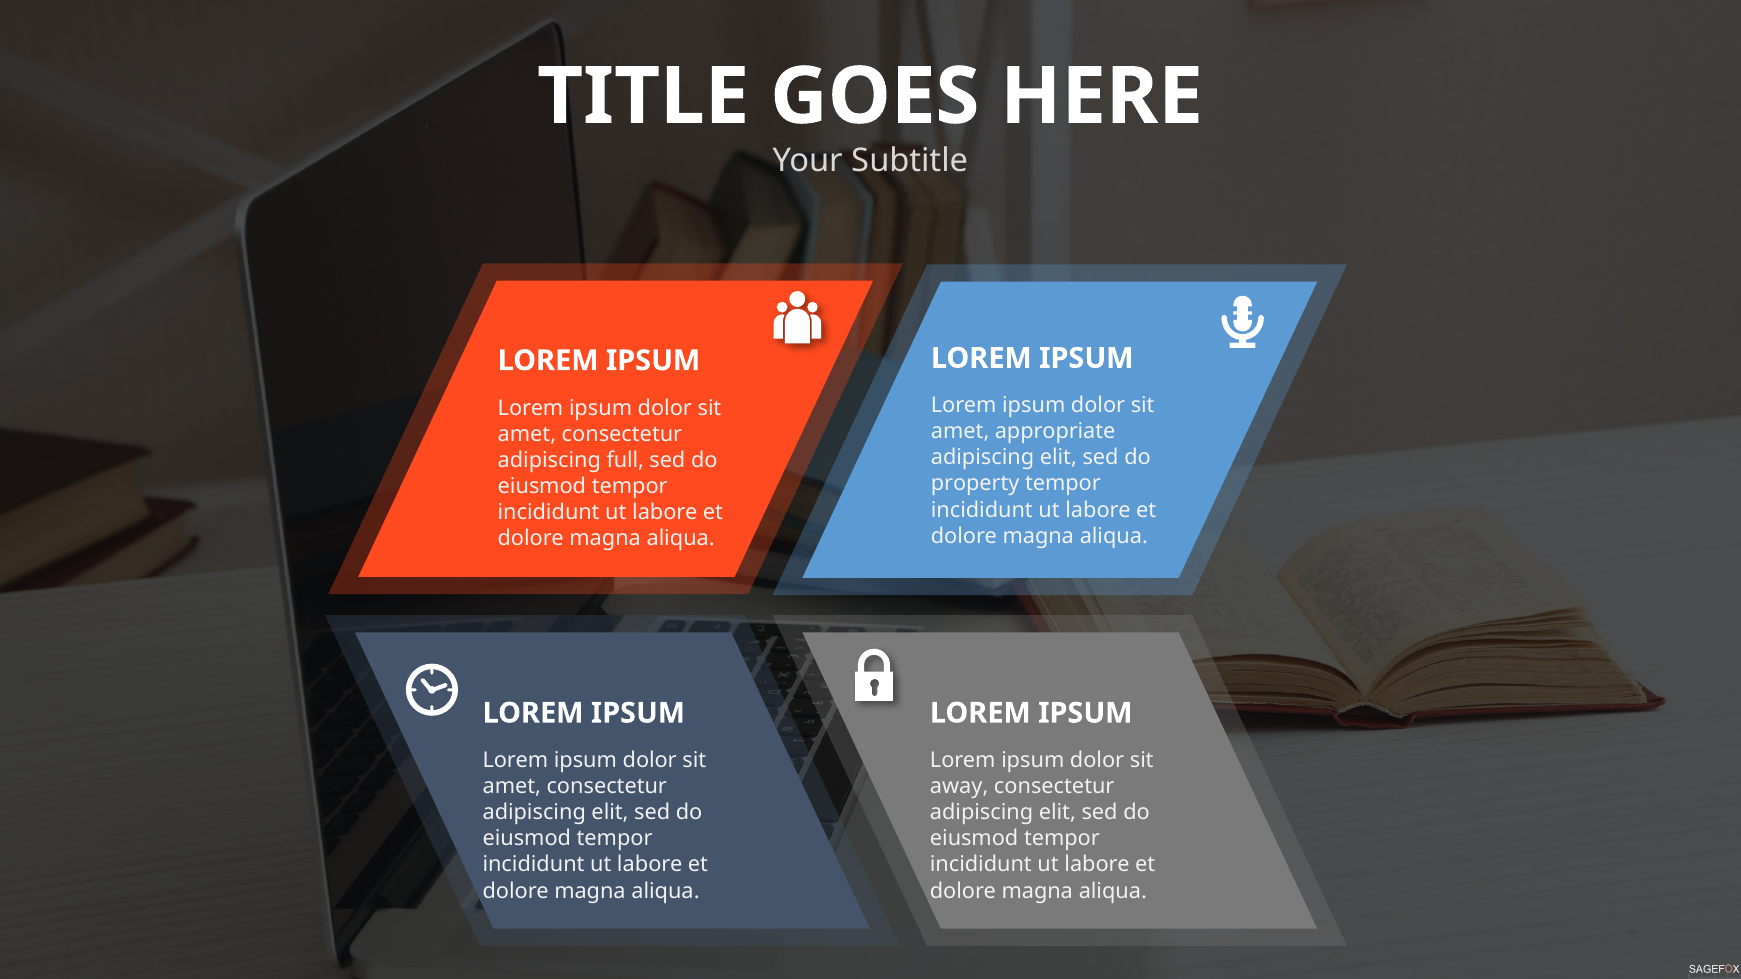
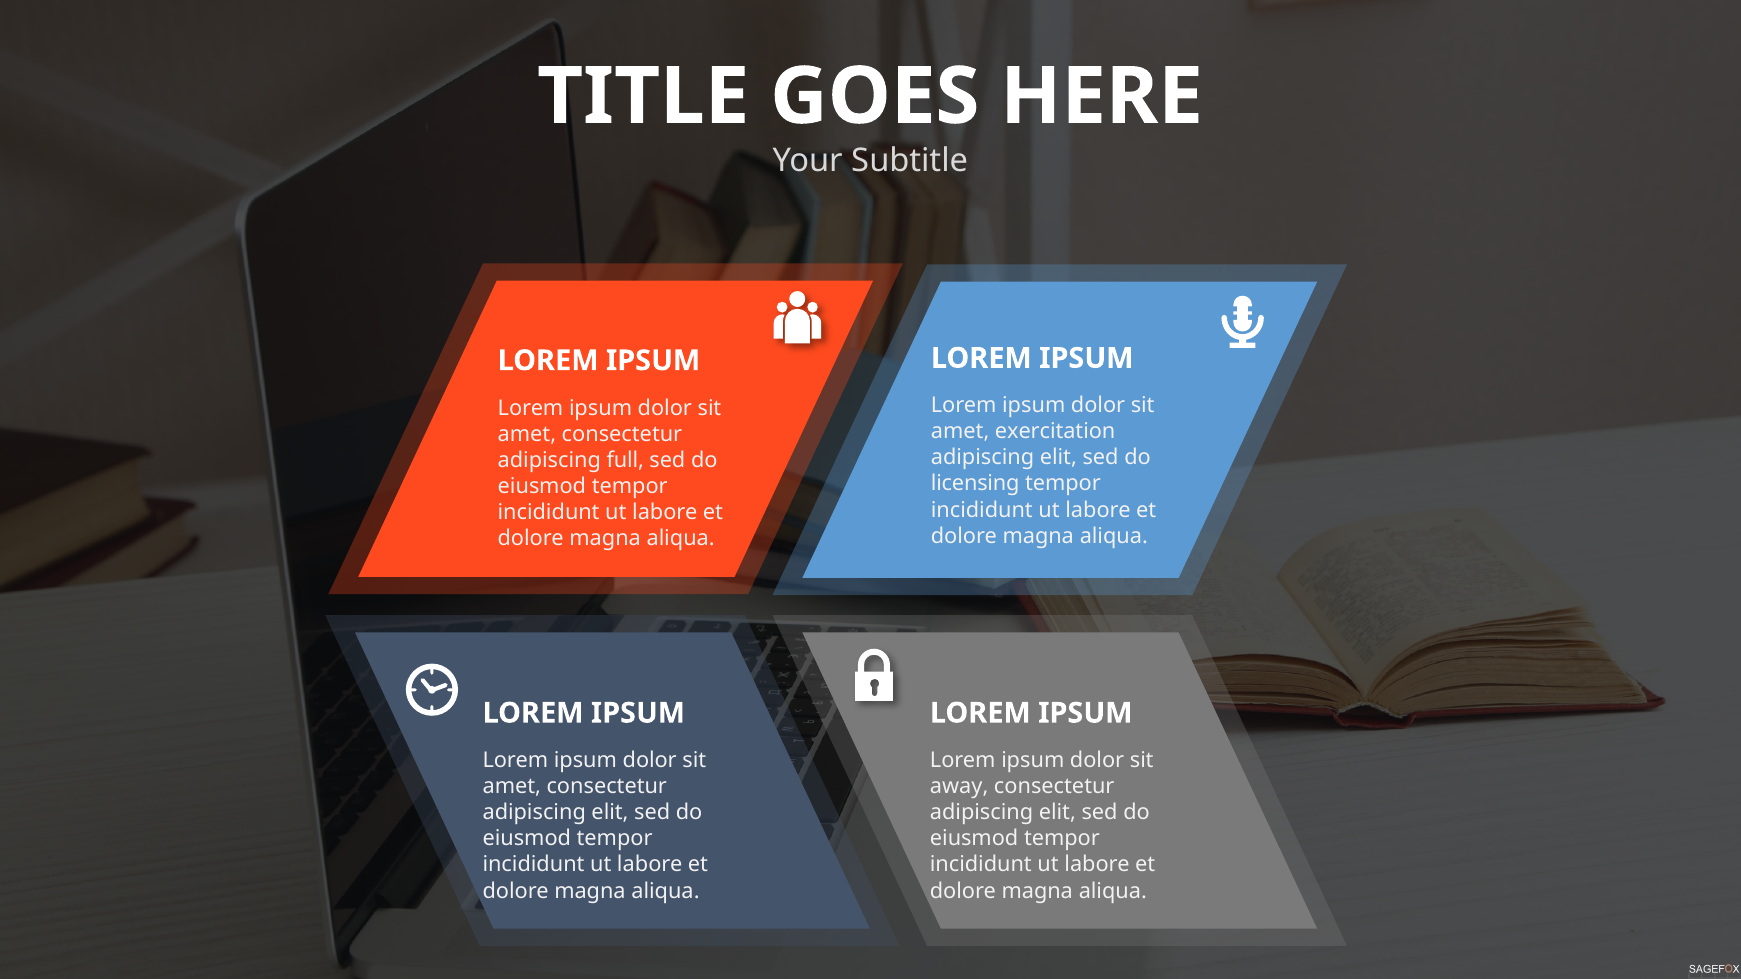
appropriate: appropriate -> exercitation (1055, 432)
property: property -> licensing (975, 484)
